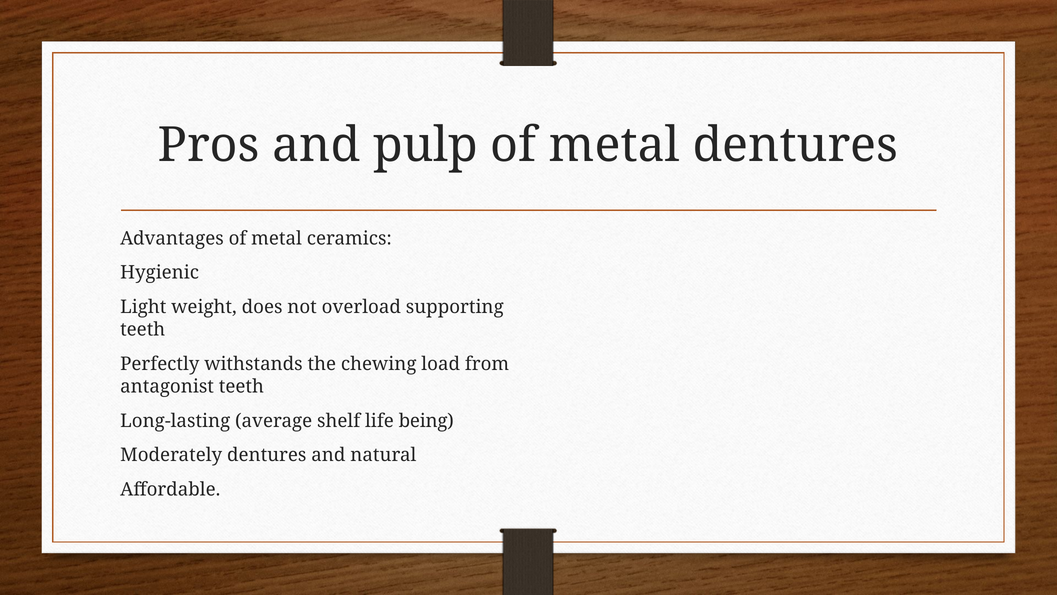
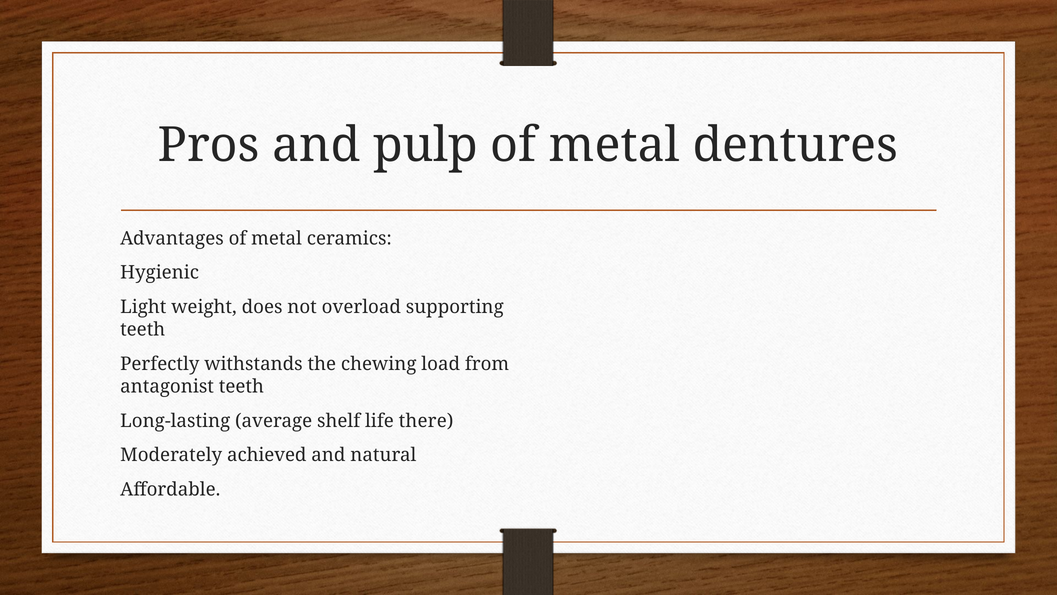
being: being -> there (426, 421)
Moderately dentures: dentures -> achieved (267, 455)
